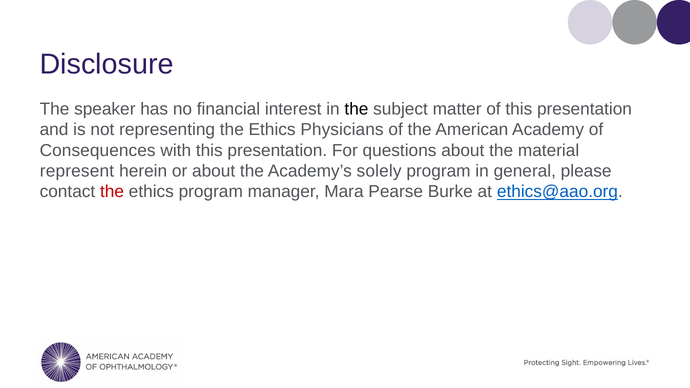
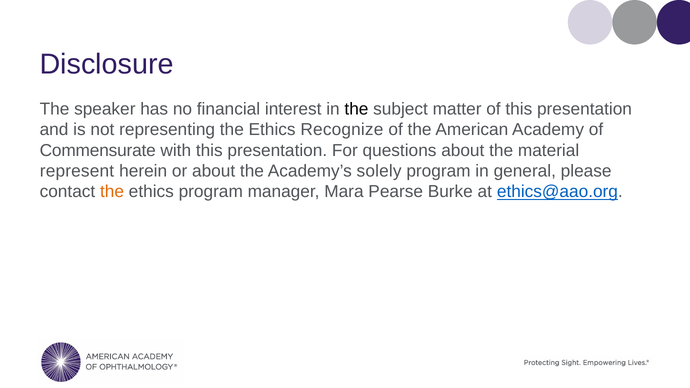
Physicians: Physicians -> Recognize (342, 130)
Consequences: Consequences -> Commensurate (98, 150)
the colour: red -> orange (112, 192)
